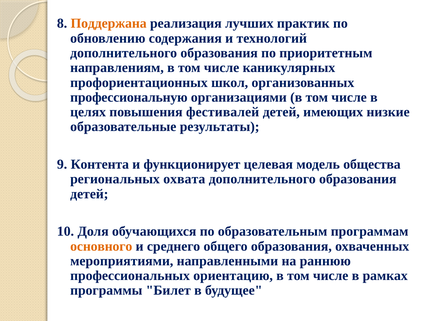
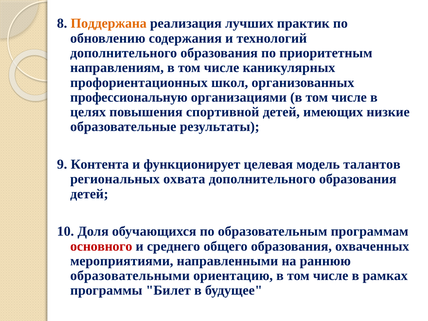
фестивалей: фестивалей -> спортивной (223, 112)
общества: общества -> талантов (372, 164)
основного colour: orange -> red (101, 246)
профессиональных: профессиональных -> образовательными (130, 276)
